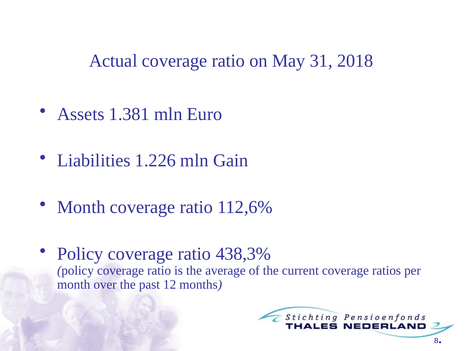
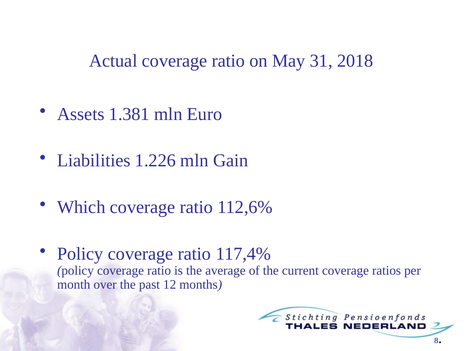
Month: Month -> Which (81, 207)
438,3%: 438,3% -> 117,4% (243, 253)
